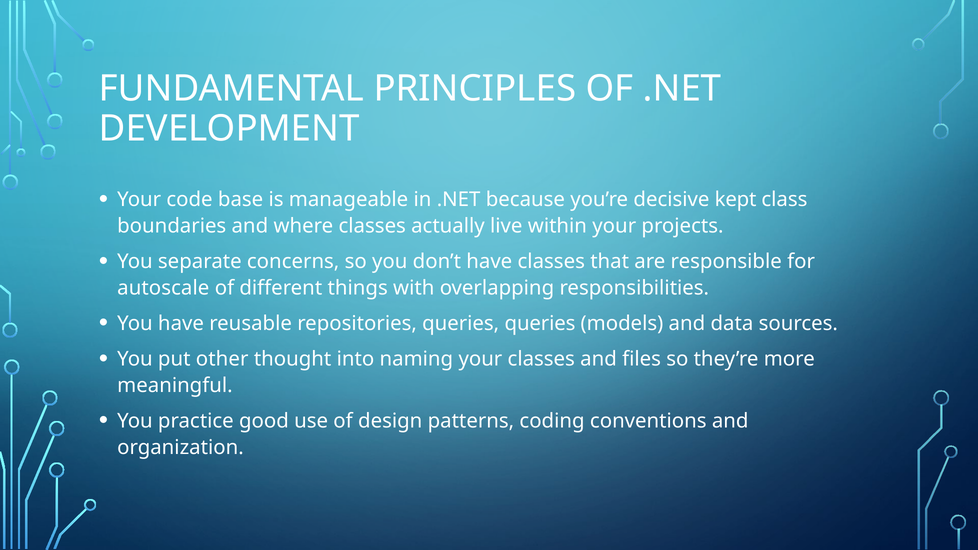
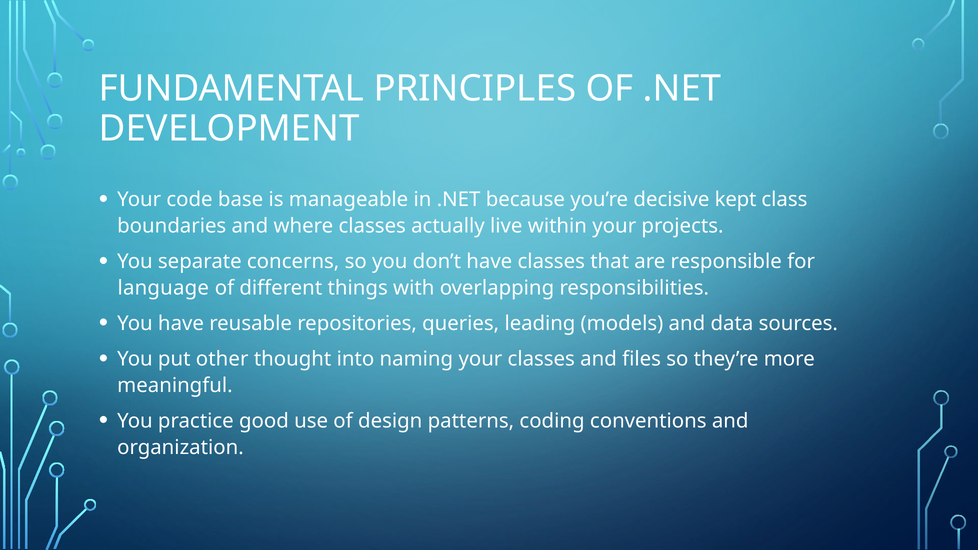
autoscale: autoscale -> language (163, 288)
queries queries: queries -> leading (540, 324)
